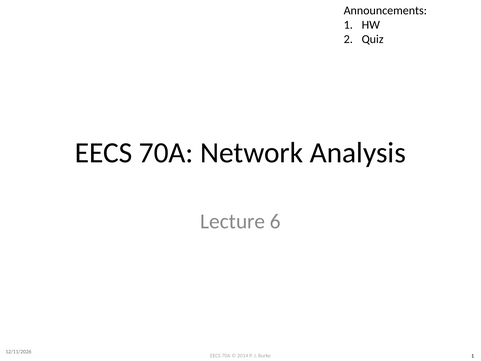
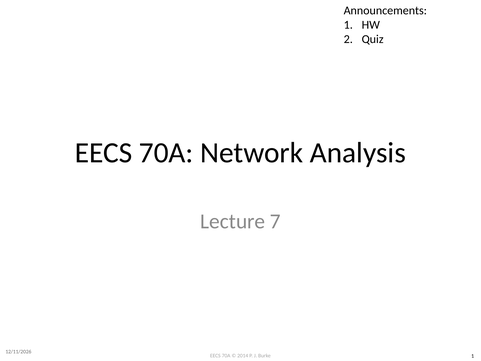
6: 6 -> 7 (275, 221)
